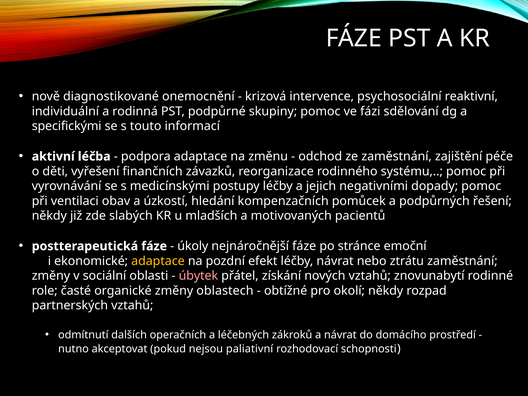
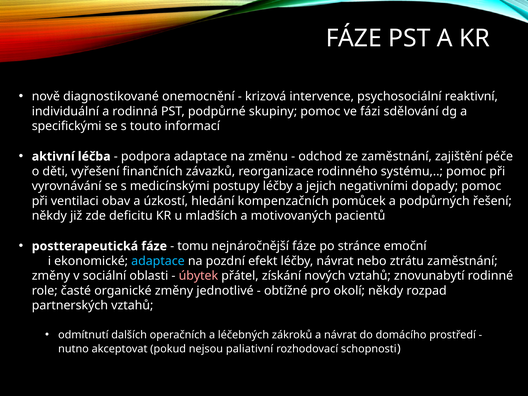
slabých: slabých -> deficitu (131, 216)
úkoly: úkoly -> tomu (193, 246)
adaptace colour: yellow -> light blue (158, 261)
oblastech: oblastech -> jednotlivé (225, 291)
